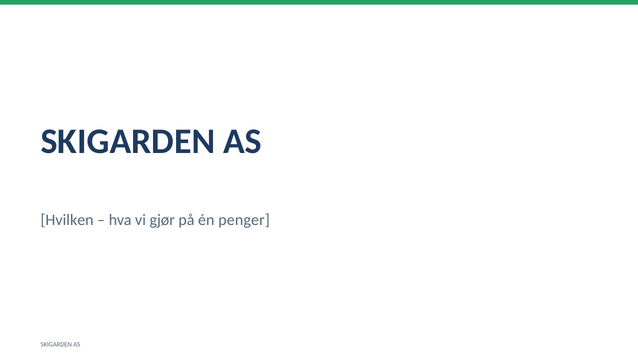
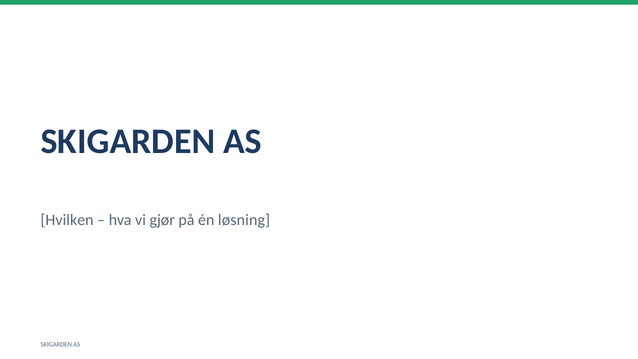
penger: penger -> løsning (244, 220)
